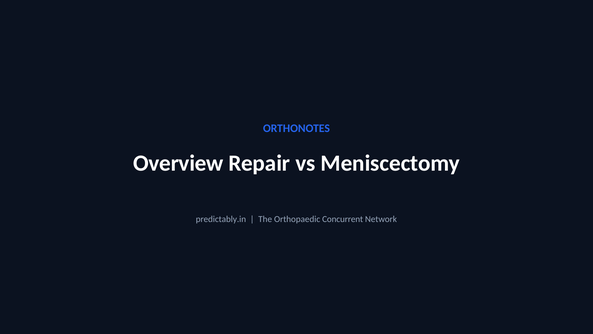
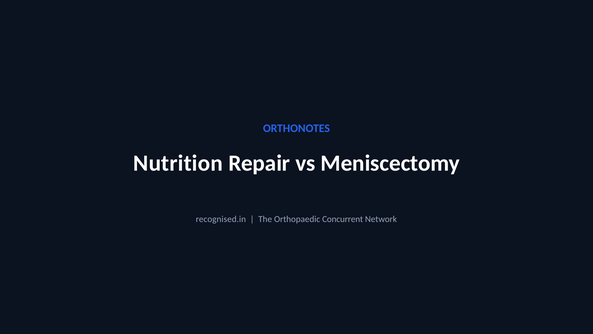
Overview: Overview -> Nutrition (178, 163)
predictably.in: predictably.in -> recognised.in (221, 219)
